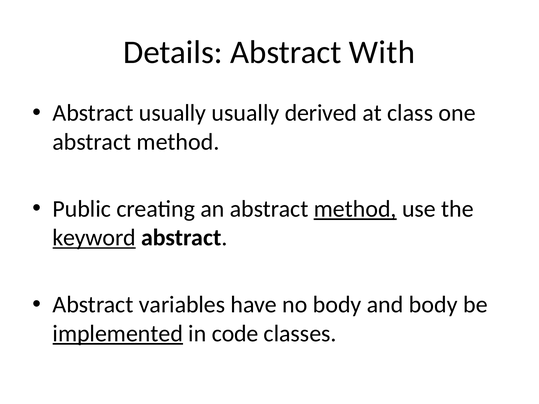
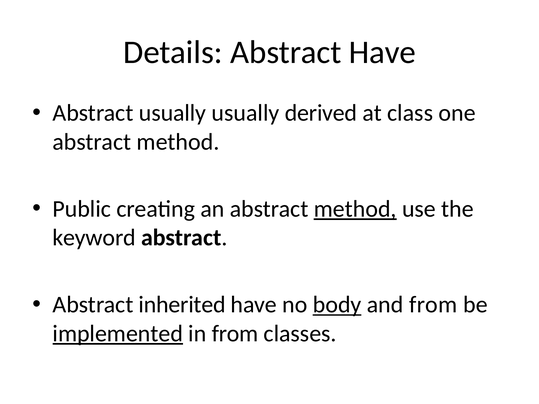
Abstract With: With -> Have (382, 52)
keyword underline: present -> none (94, 238)
variables: variables -> inherited (182, 305)
body underline: none -> present (337, 305)
and body: body -> from (433, 305)
in code: code -> from (235, 334)
